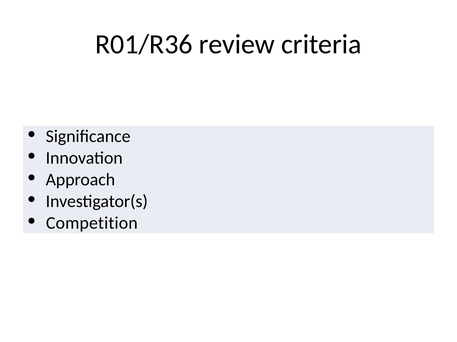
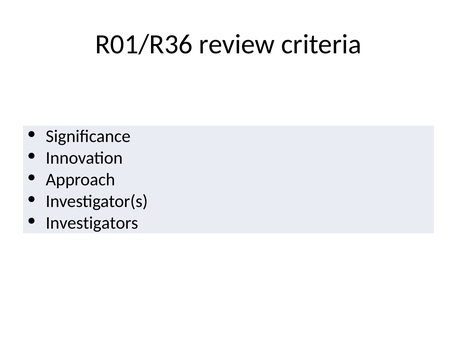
Competition: Competition -> Investigators (92, 224)
